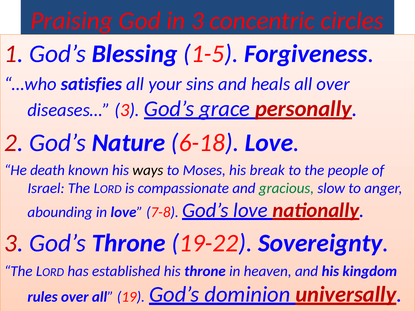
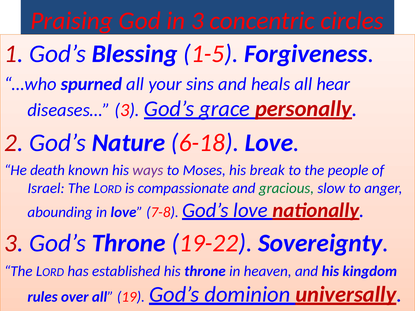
satisfies: satisfies -> spurned (91, 84)
all over: over -> hear (333, 84)
ways colour: black -> purple (148, 171)
